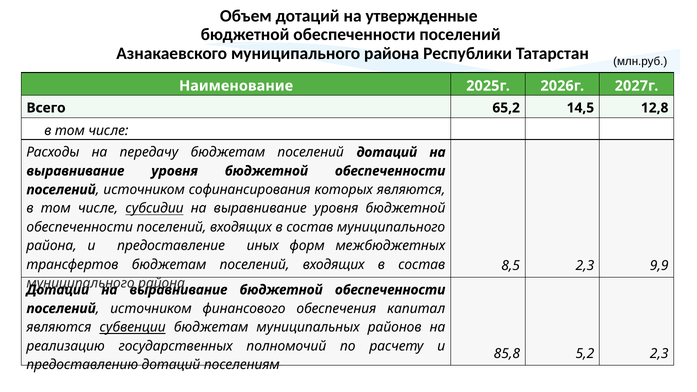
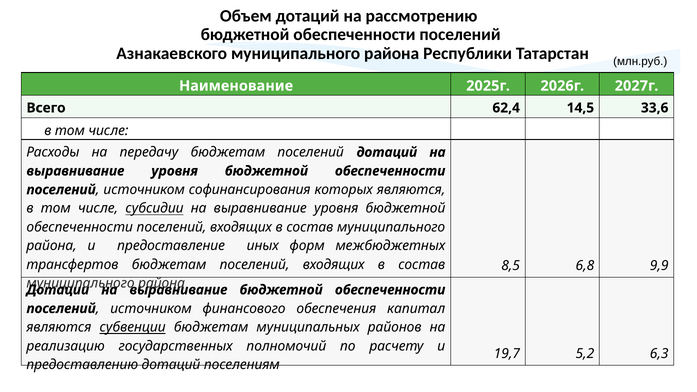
утвержденные: утвержденные -> рассмотрению (421, 16)
65,2: 65,2 -> 62,4 (506, 108)
12,8: 12,8 -> 33,6 (655, 108)
8,5 2,3: 2,3 -> 6,8 (585, 266)
85,8: 85,8 -> 19,7 (507, 354)
5,2 2,3: 2,3 -> 6,3 (659, 354)
